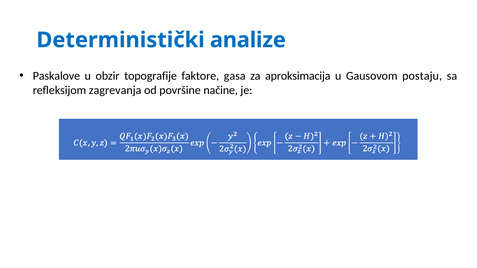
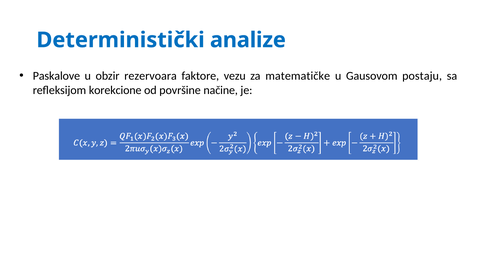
topografije: topografije -> rezervoara (151, 76)
gasa: gasa -> vezu (235, 76)
aproksimacija: aproksimacija -> matematičke (298, 76)
zagrevanja: zagrevanja -> korekcione (115, 90)
